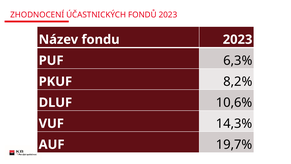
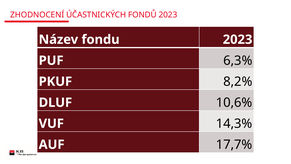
19,7%: 19,7% -> 17,7% (234, 144)
